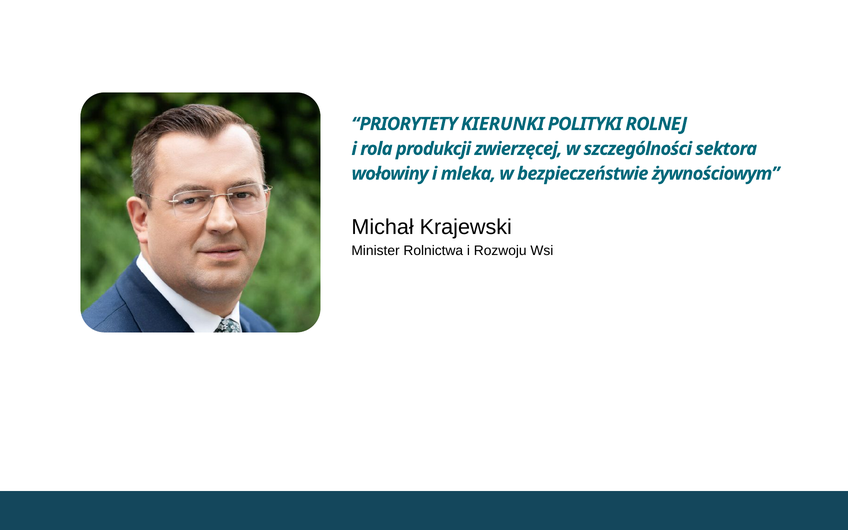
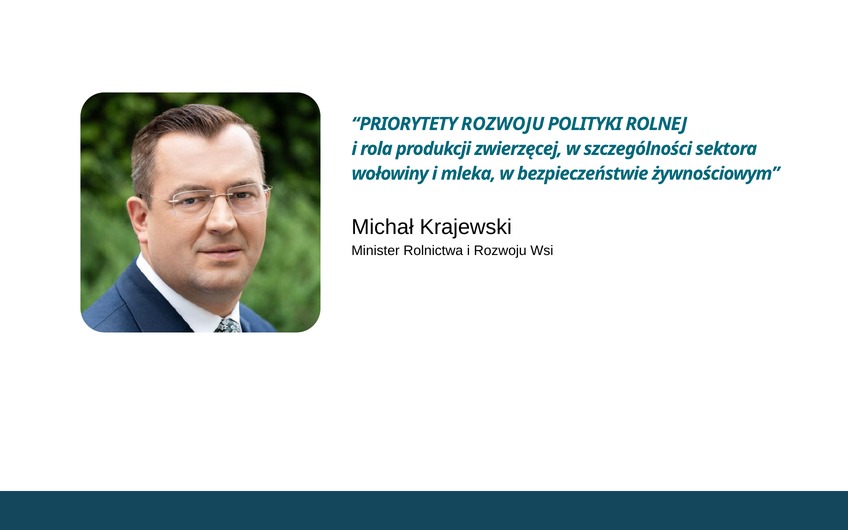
PRIORYTETY KIERUNKI: KIERUNKI -> ROZWOJU (503, 124)
